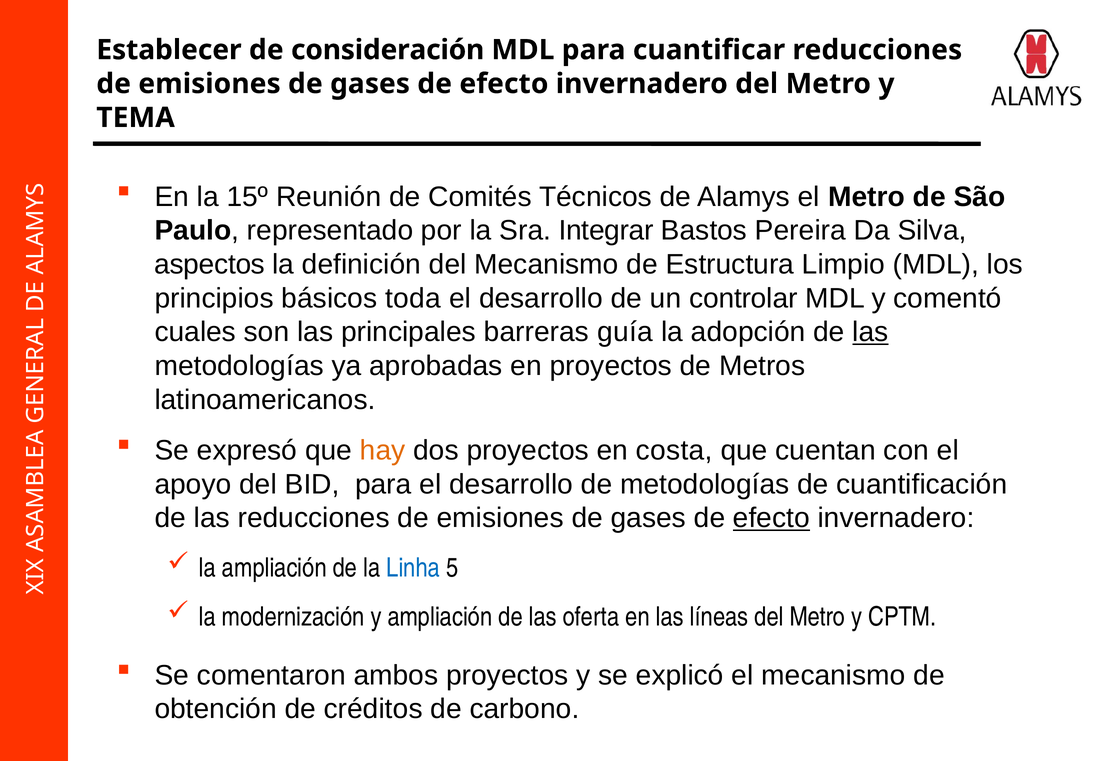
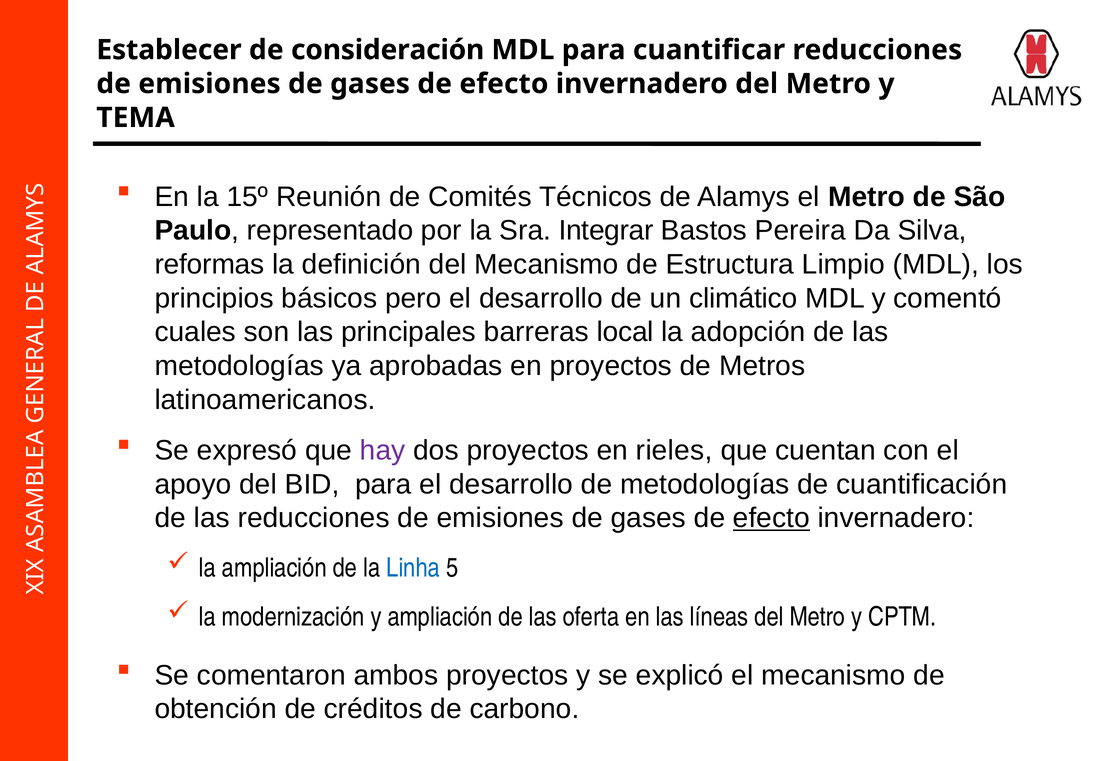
aspectos: aspectos -> reformas (210, 264)
toda: toda -> pero (413, 298)
controlar: controlar -> climático (743, 298)
guía: guía -> local (625, 332)
las underline: present -> none (870, 332)
hay colour: orange -> purple (383, 450)
costa: costa -> rieles (674, 450)
